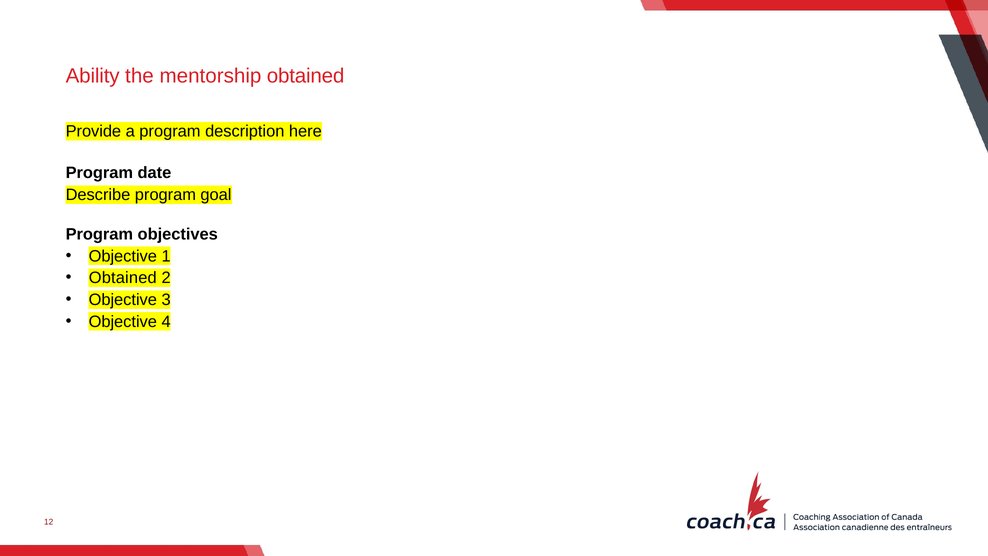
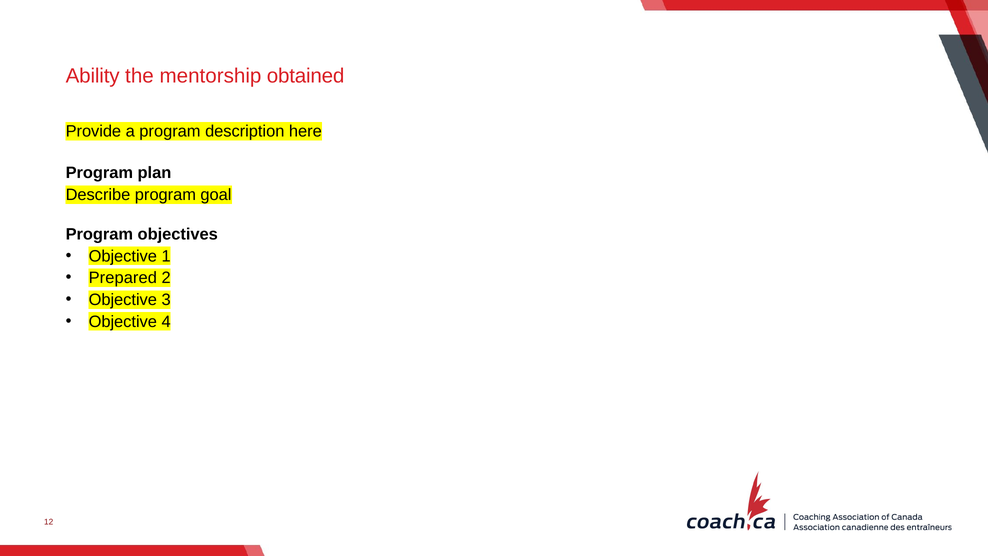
date: date -> plan (154, 173)
Obtained: Obtained -> Prepared (123, 278)
